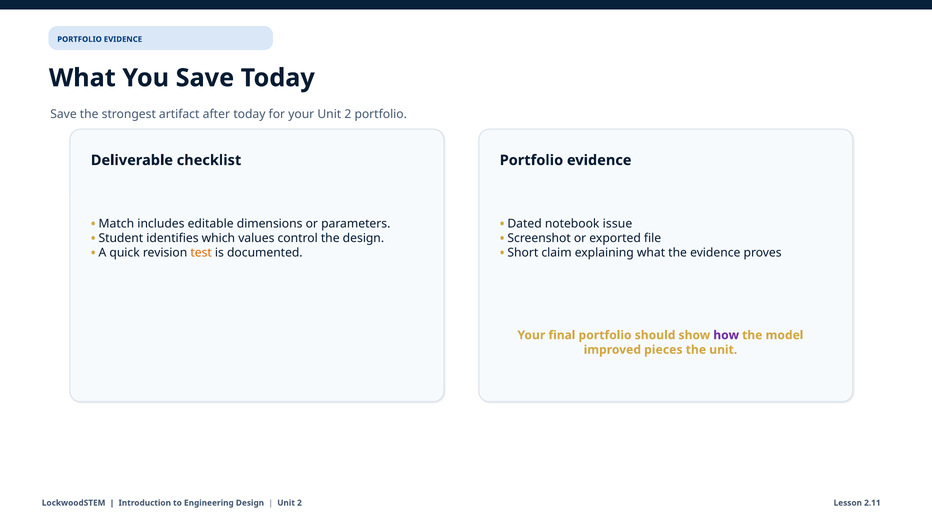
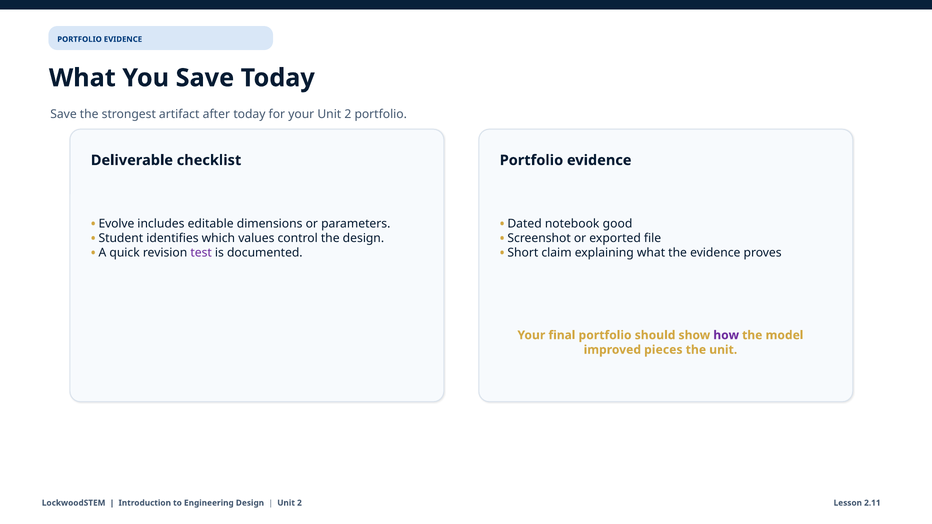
Match: Match -> Evolve (116, 224)
issue: issue -> good (618, 224)
test colour: orange -> purple (201, 253)
